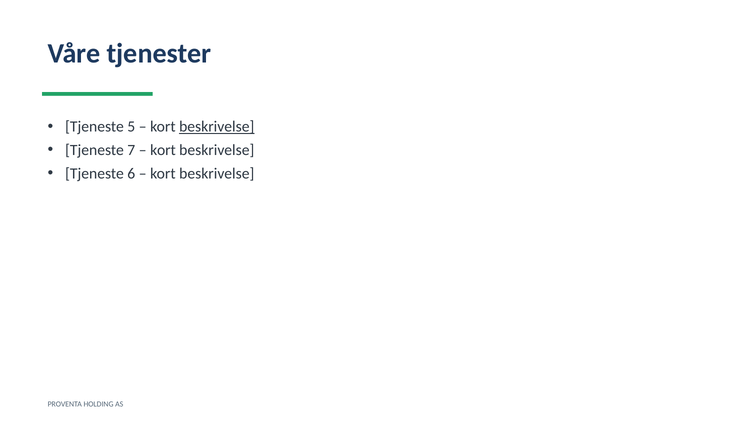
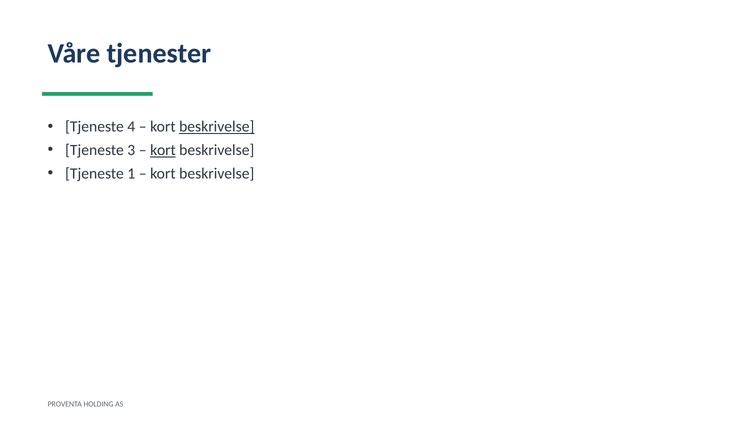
5: 5 -> 4 (131, 127)
7: 7 -> 3 (131, 150)
kort underline: none -> present (163, 150)
6: 6 -> 1 (131, 174)
